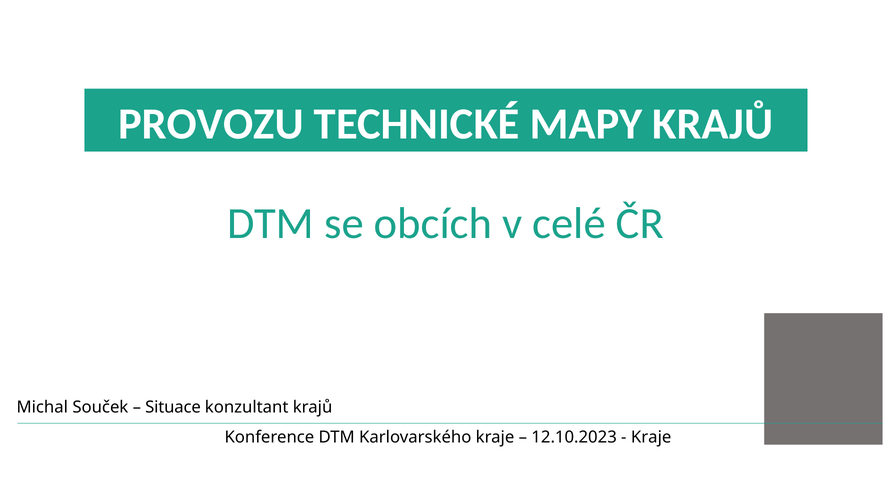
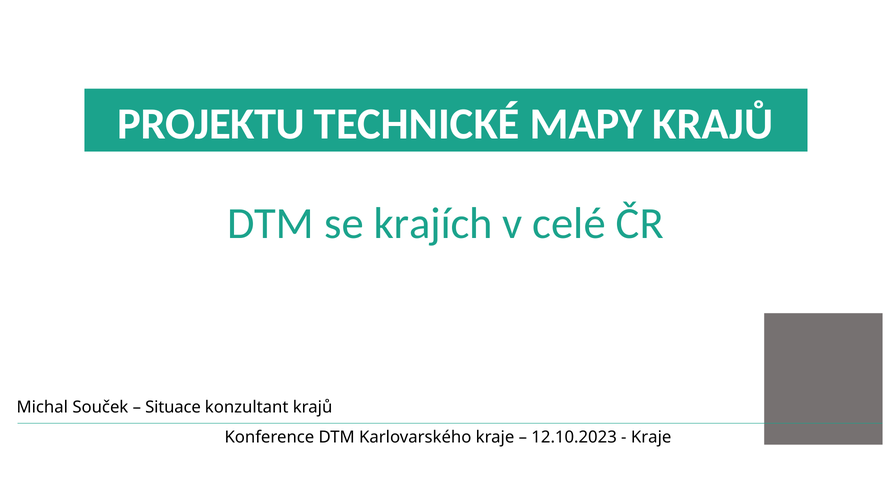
PROVOZU: PROVOZU -> PROJEKTU (211, 124)
obcích: obcích -> krajích (433, 224)
